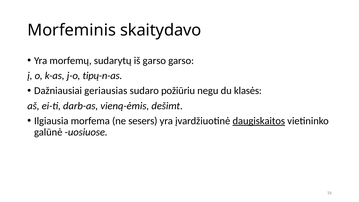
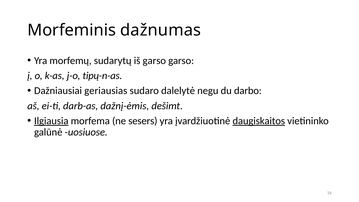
skaitydavo: skaitydavo -> dažnumas (161, 30)
požiūriu: požiūriu -> dalelytė (178, 91)
klasės: klasės -> darbo (248, 91)
vieną-ėmis: vieną-ėmis -> dažnį-ėmis (125, 106)
Ilgiausia underline: none -> present (51, 121)
